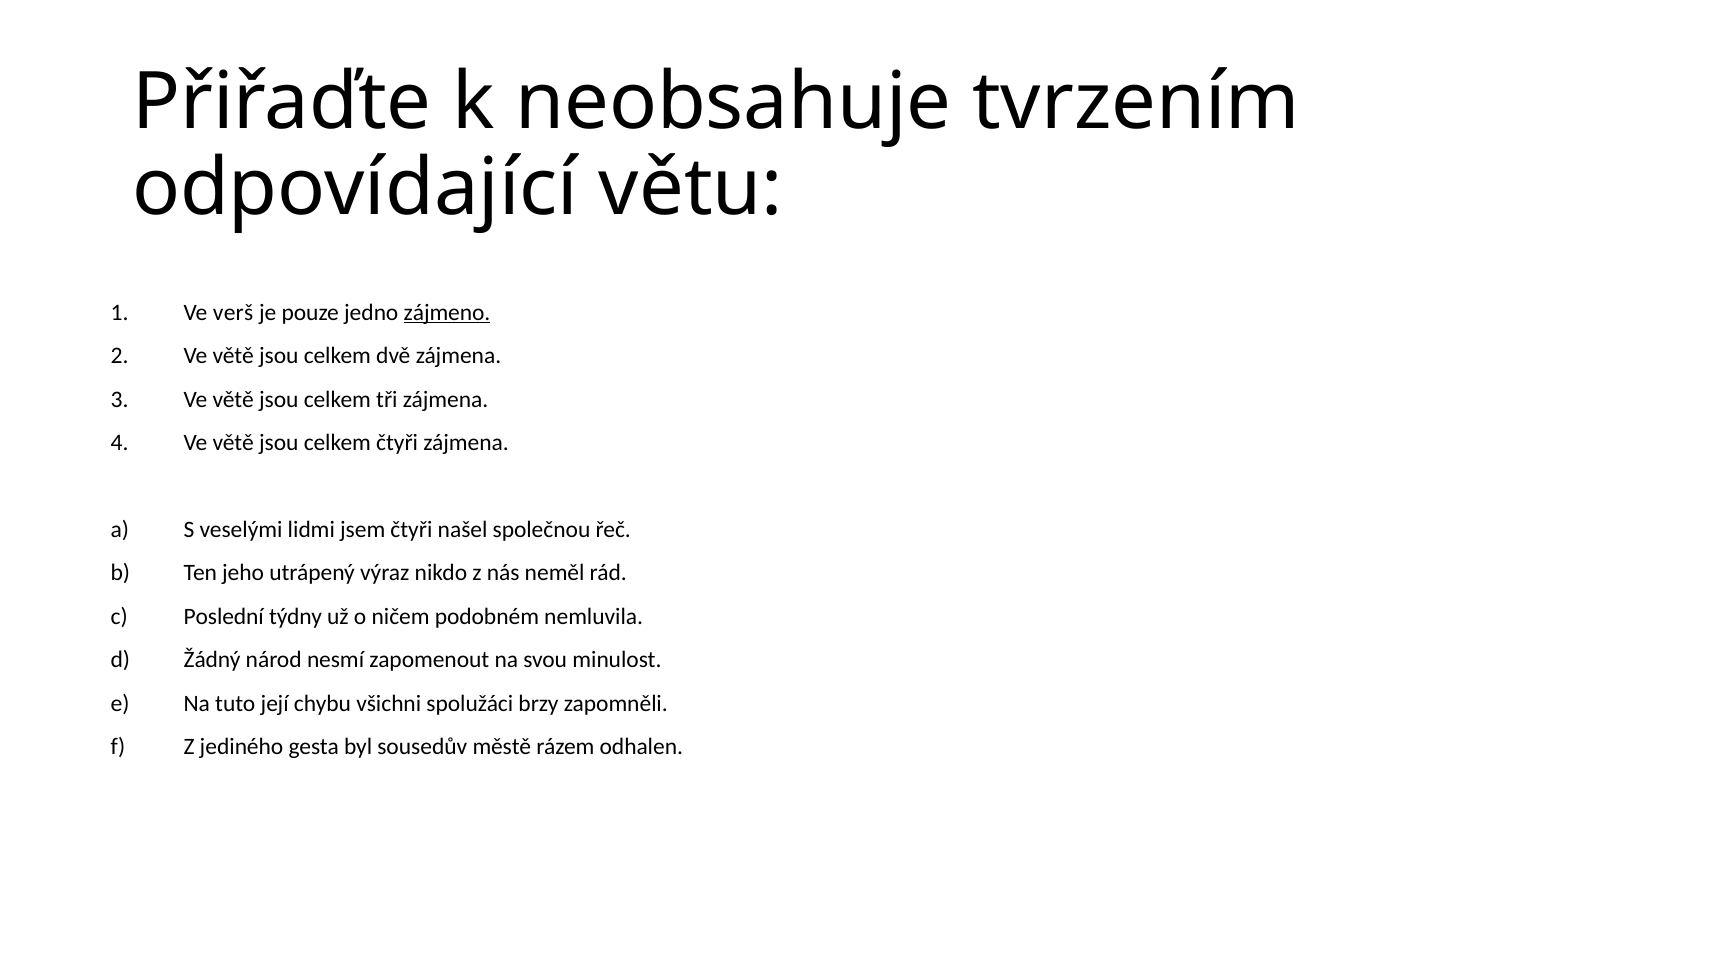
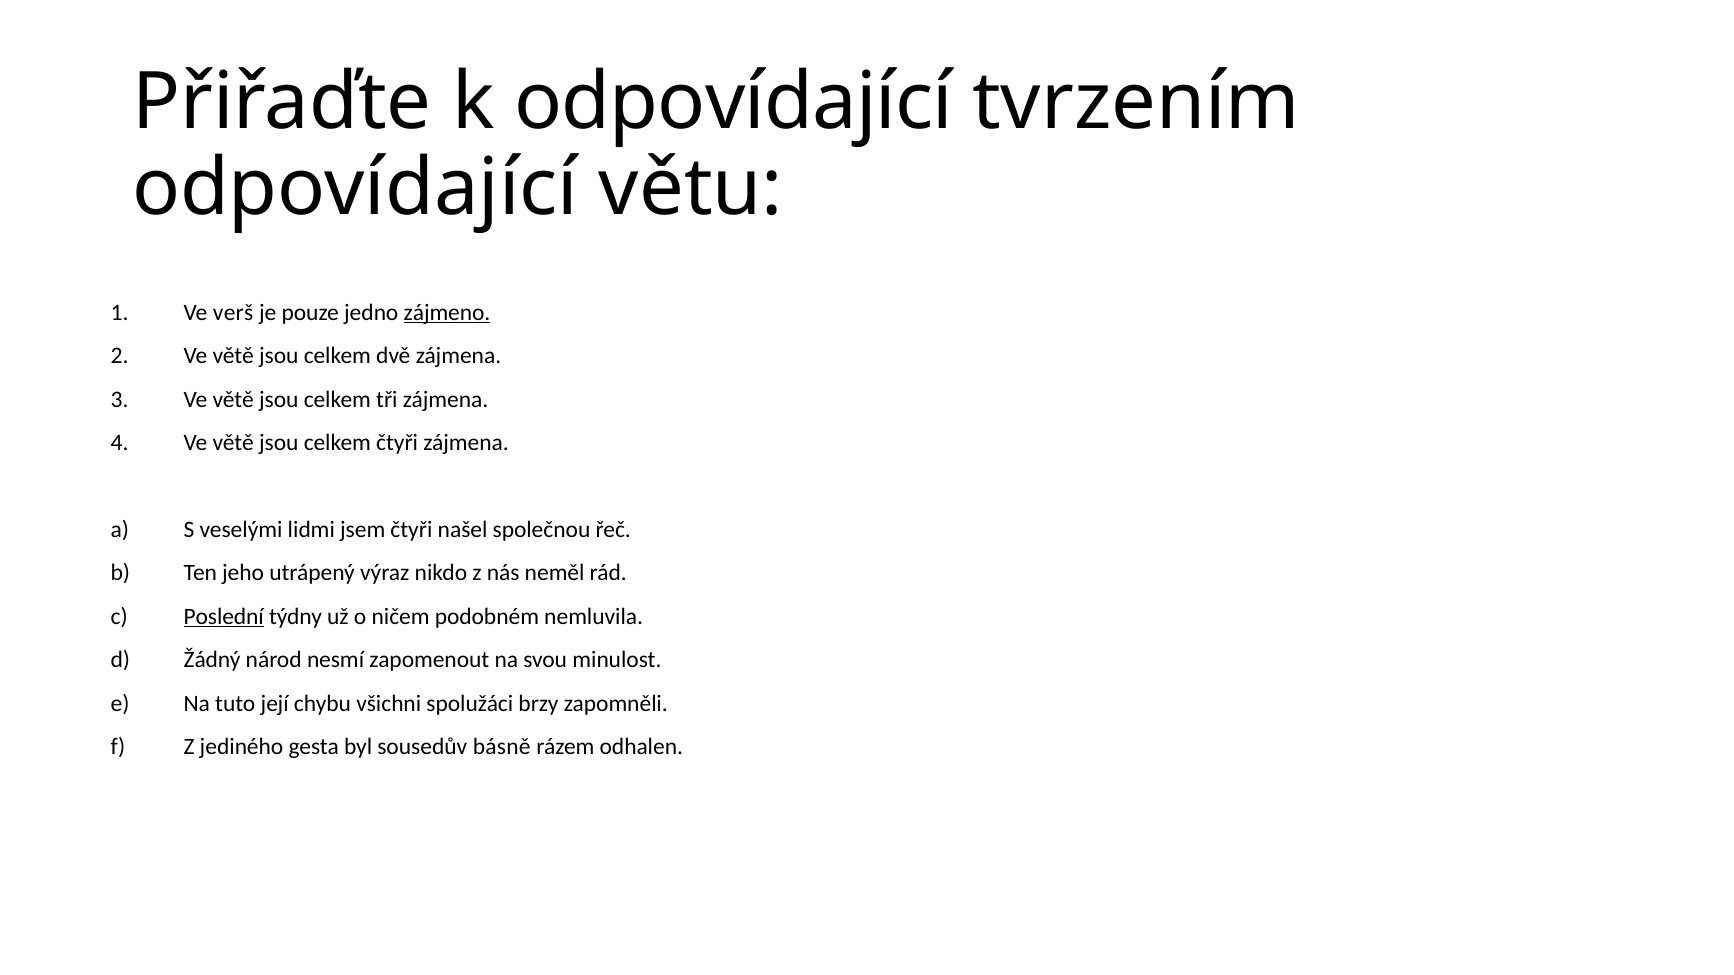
k neobsahuje: neobsahuje -> odpovídající (734, 103)
Poslední underline: none -> present (224, 617)
městě: městě -> básně (502, 747)
